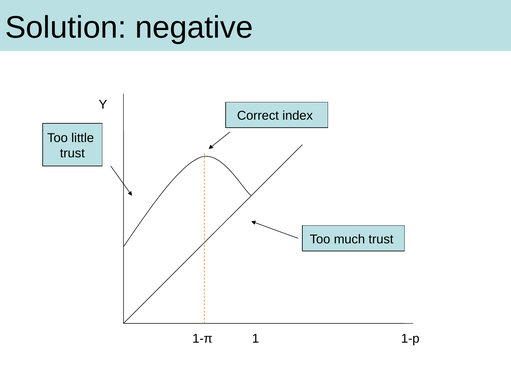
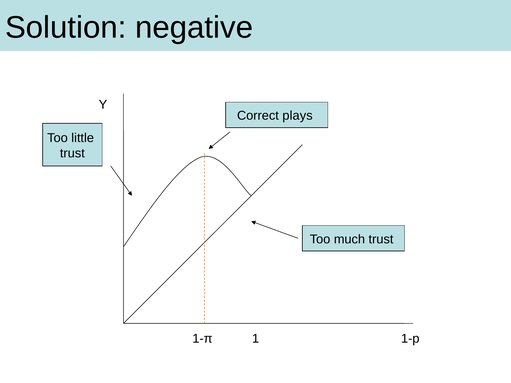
index: index -> plays (298, 116)
